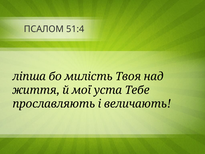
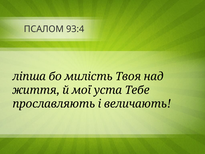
51:4: 51:4 -> 93:4 (75, 29)
